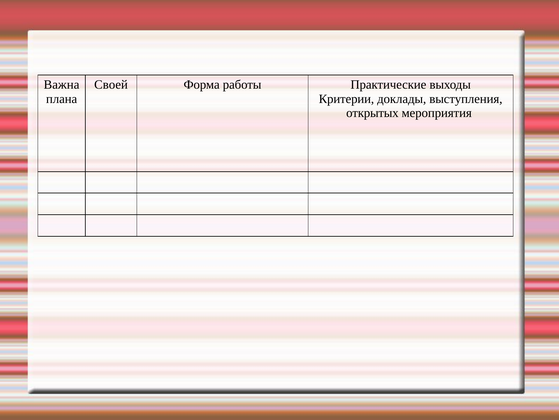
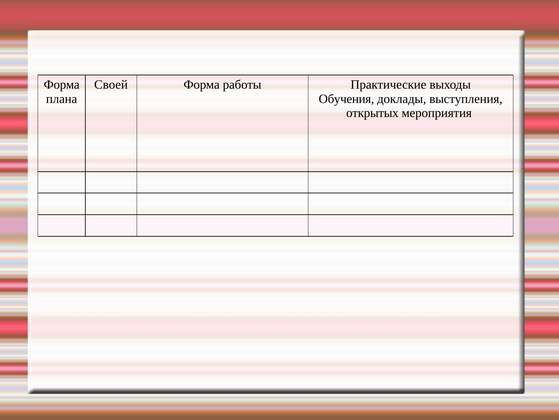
Важна: Важна -> Форма (62, 85)
Критерии: Критерии -> Обучения (346, 99)
